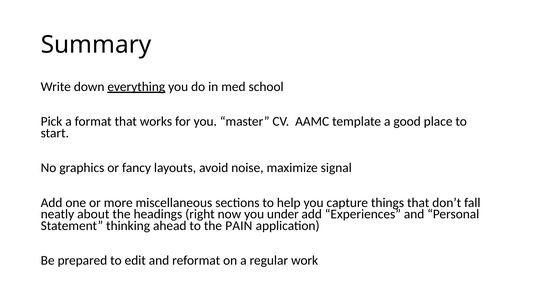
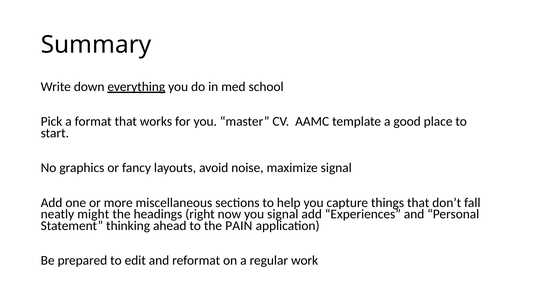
about: about -> might (93, 214)
you under: under -> signal (283, 214)
